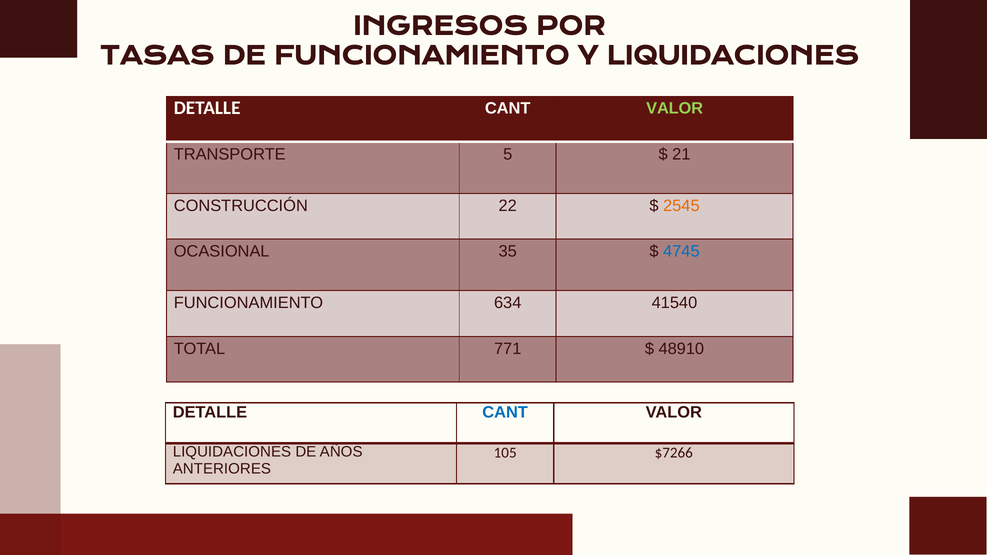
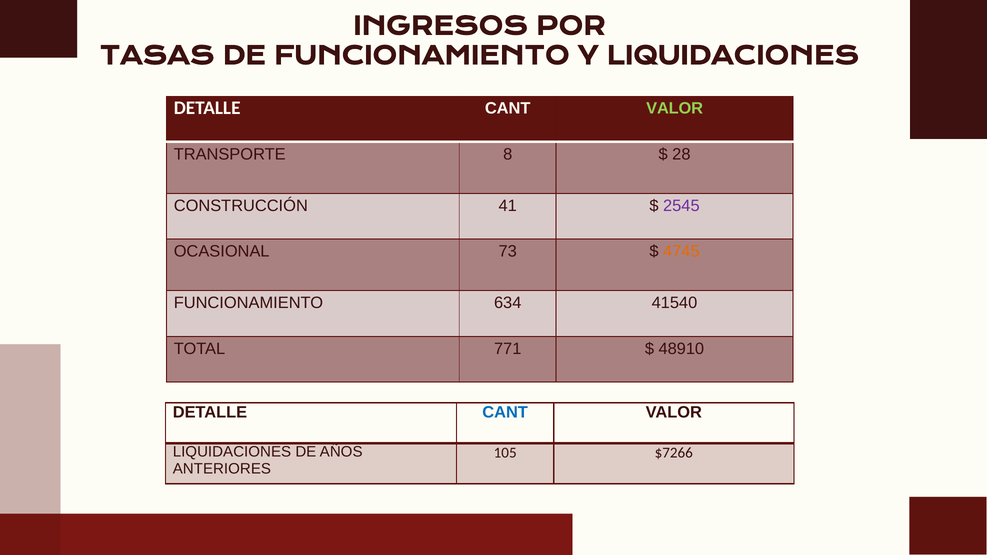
5: 5 -> 8 (508, 154)
21: 21 -> 28 (681, 154)
22: 22 -> 41 (508, 206)
2545 colour: orange -> purple (681, 206)
35: 35 -> 73 (508, 251)
4745 colour: blue -> orange (681, 251)
